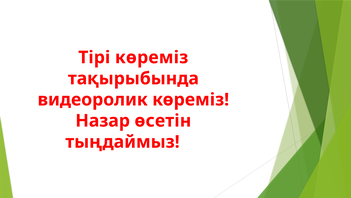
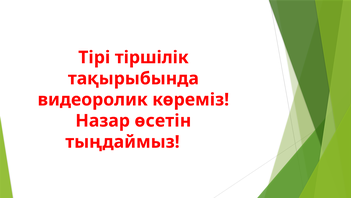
Тірі көреміз: көреміз -> тіршілік (152, 57)
